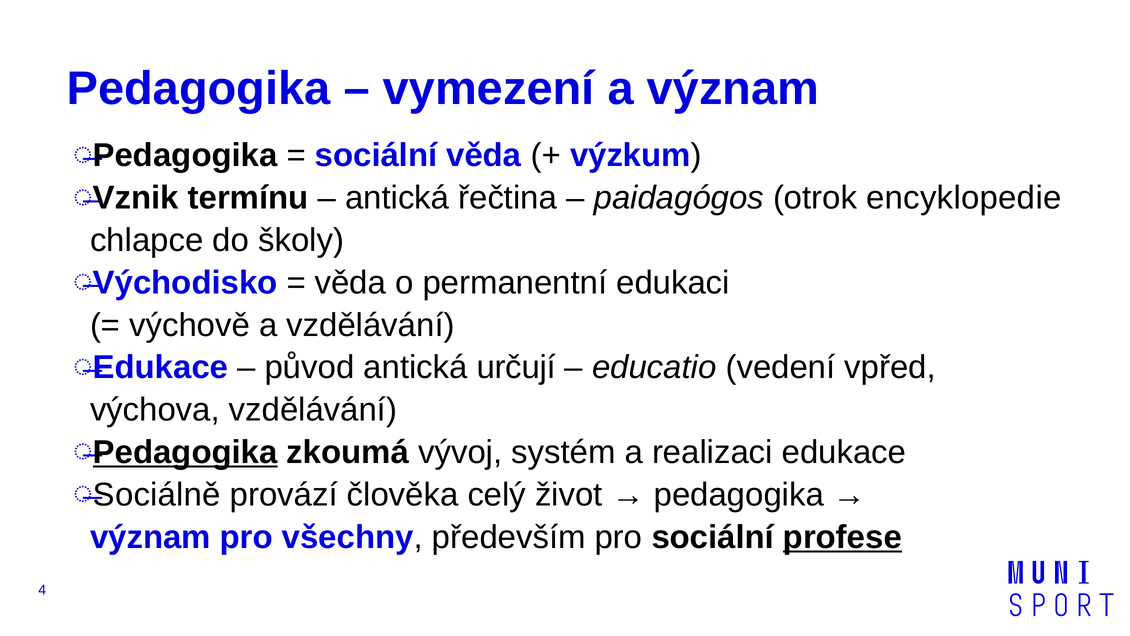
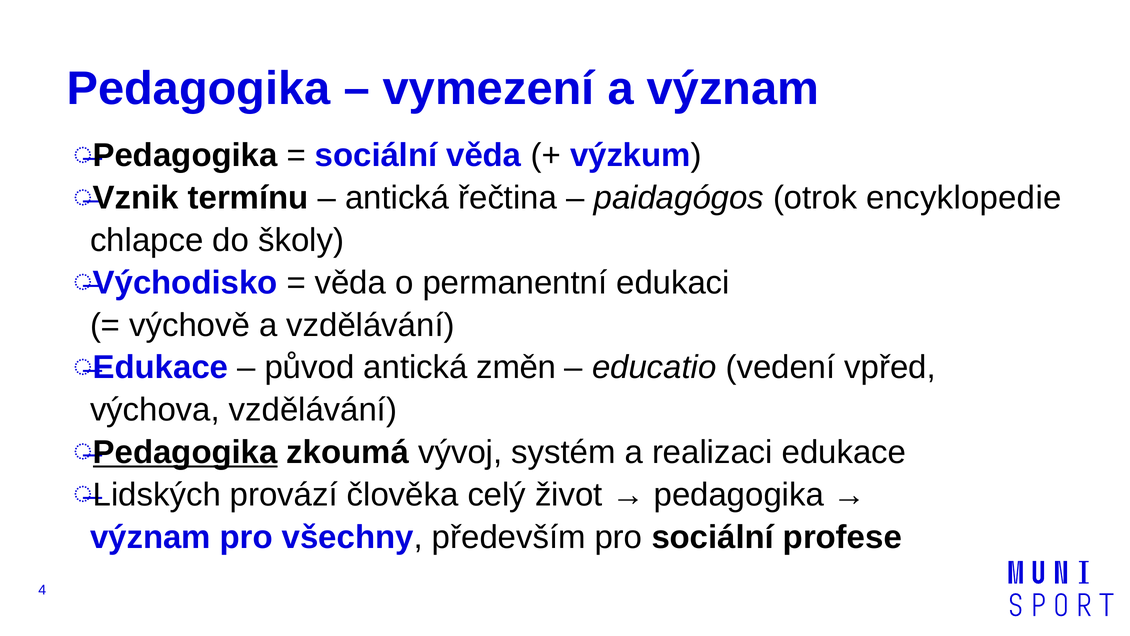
určují: určují -> změn (516, 367)
Sociálně: Sociálně -> Lidských (157, 494)
profese underline: present -> none (842, 537)
